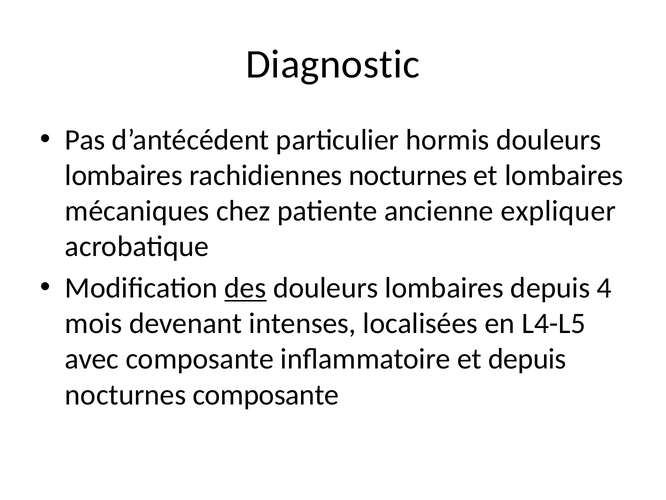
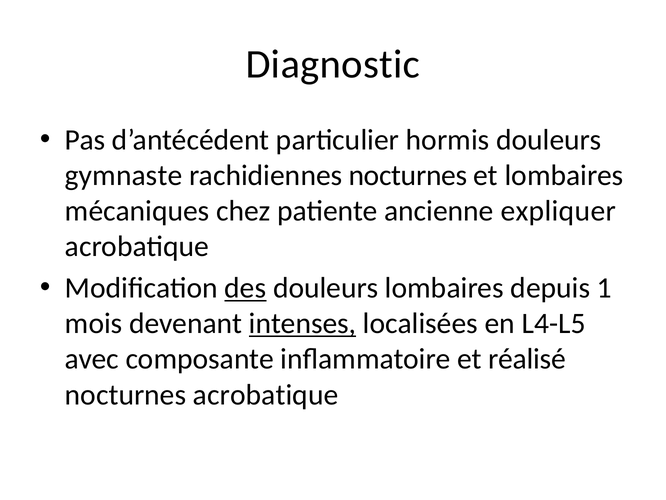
lombaires: lombaires -> gymnaste (124, 175)
4: 4 -> 1 (604, 288)
intenses underline: none -> present (303, 323)
et depuis: depuis -> réalisé (527, 359)
nocturnes composante: composante -> acrobatique (266, 394)
